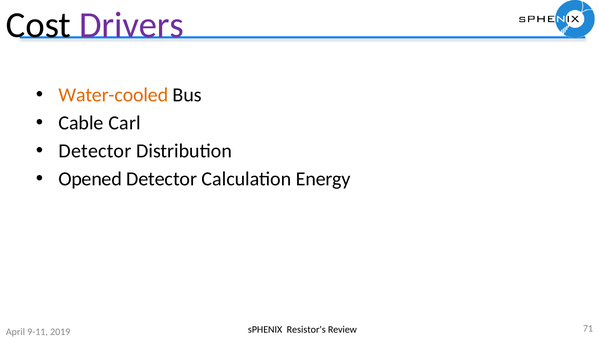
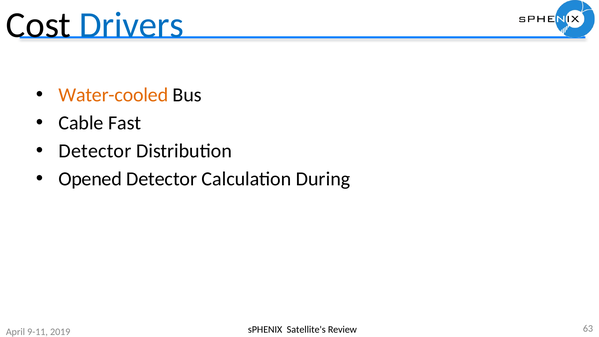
Drivers colour: purple -> blue (131, 25)
Carl: Carl -> Fast (125, 123)
Energy: Energy -> During (323, 179)
Resistor's: Resistor's -> Satellite's (306, 329)
71: 71 -> 63 (588, 329)
